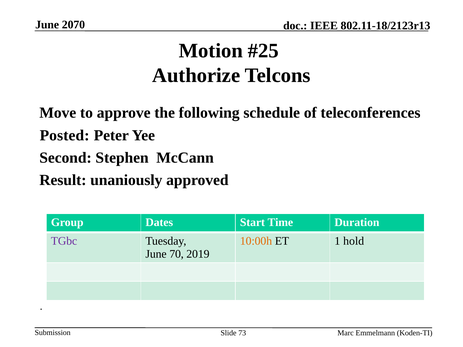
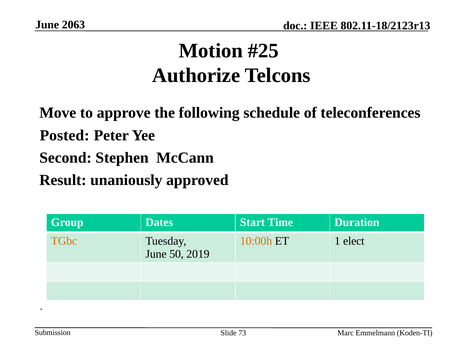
2070: 2070 -> 2063 (73, 25)
TGbc colour: purple -> orange (64, 241)
hold: hold -> elect (354, 241)
70: 70 -> 50 (177, 254)
